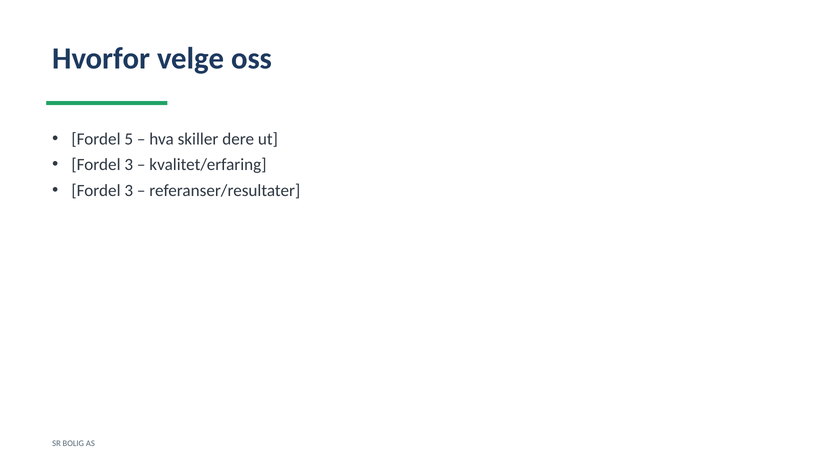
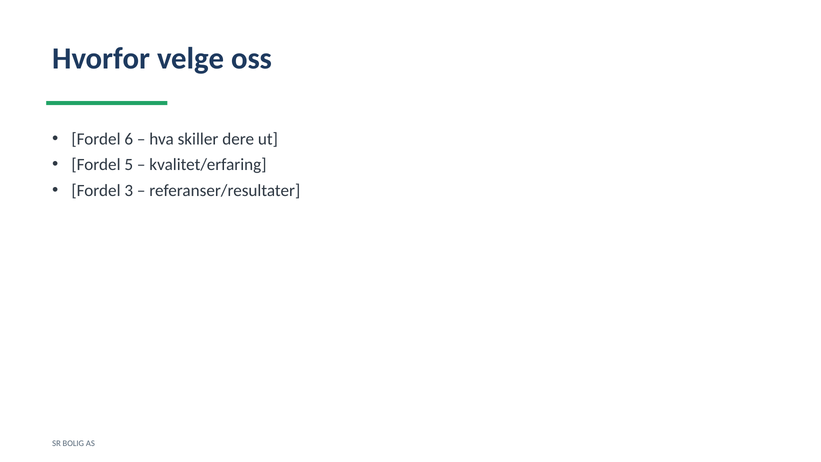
5: 5 -> 6 (129, 139)
3: 3 -> 5 (129, 165)
